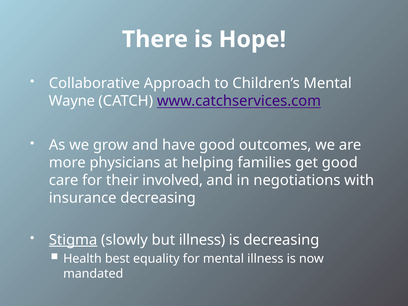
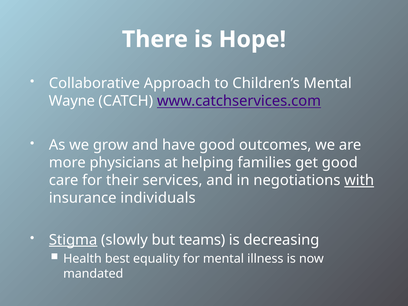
involved: involved -> services (172, 180)
with underline: none -> present (359, 180)
insurance decreasing: decreasing -> individuals (158, 198)
but illness: illness -> teams (202, 240)
